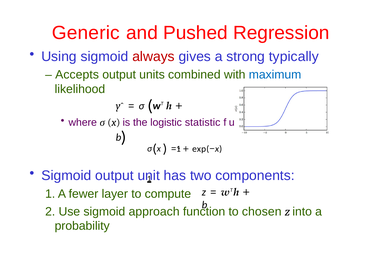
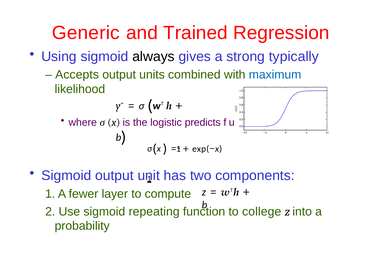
Pushed: Pushed -> Trained (195, 33)
always colour: red -> black (153, 57)
statistic: statistic -> predicts (203, 123)
approach: approach -> repeating (154, 212)
chosen: chosen -> college (262, 212)
